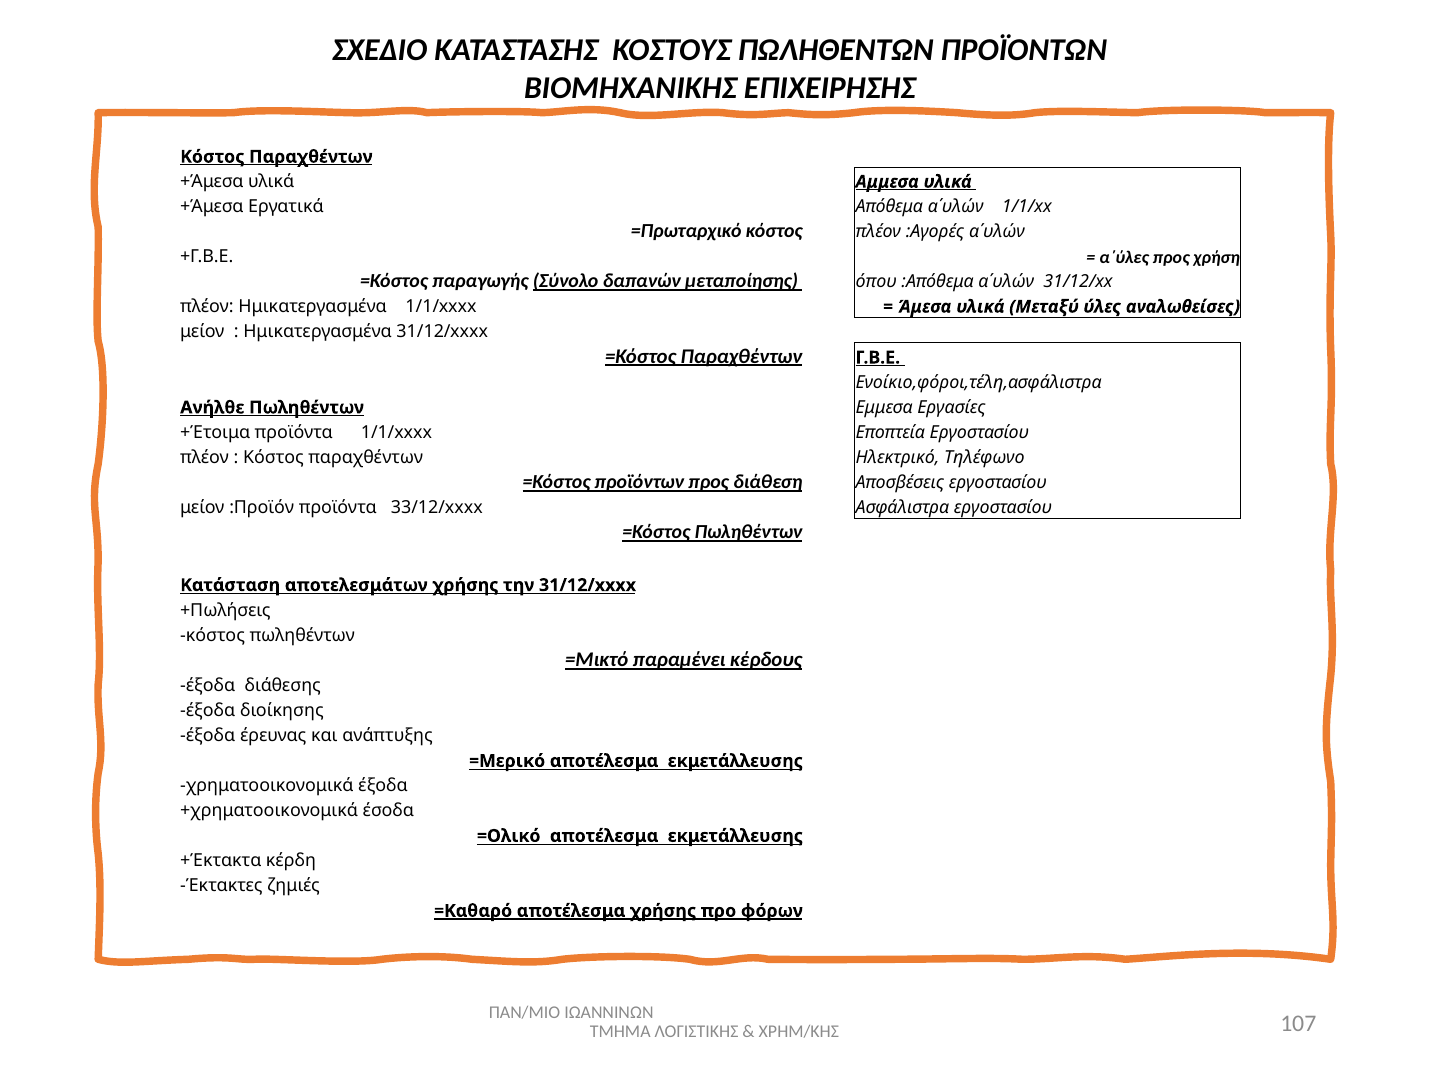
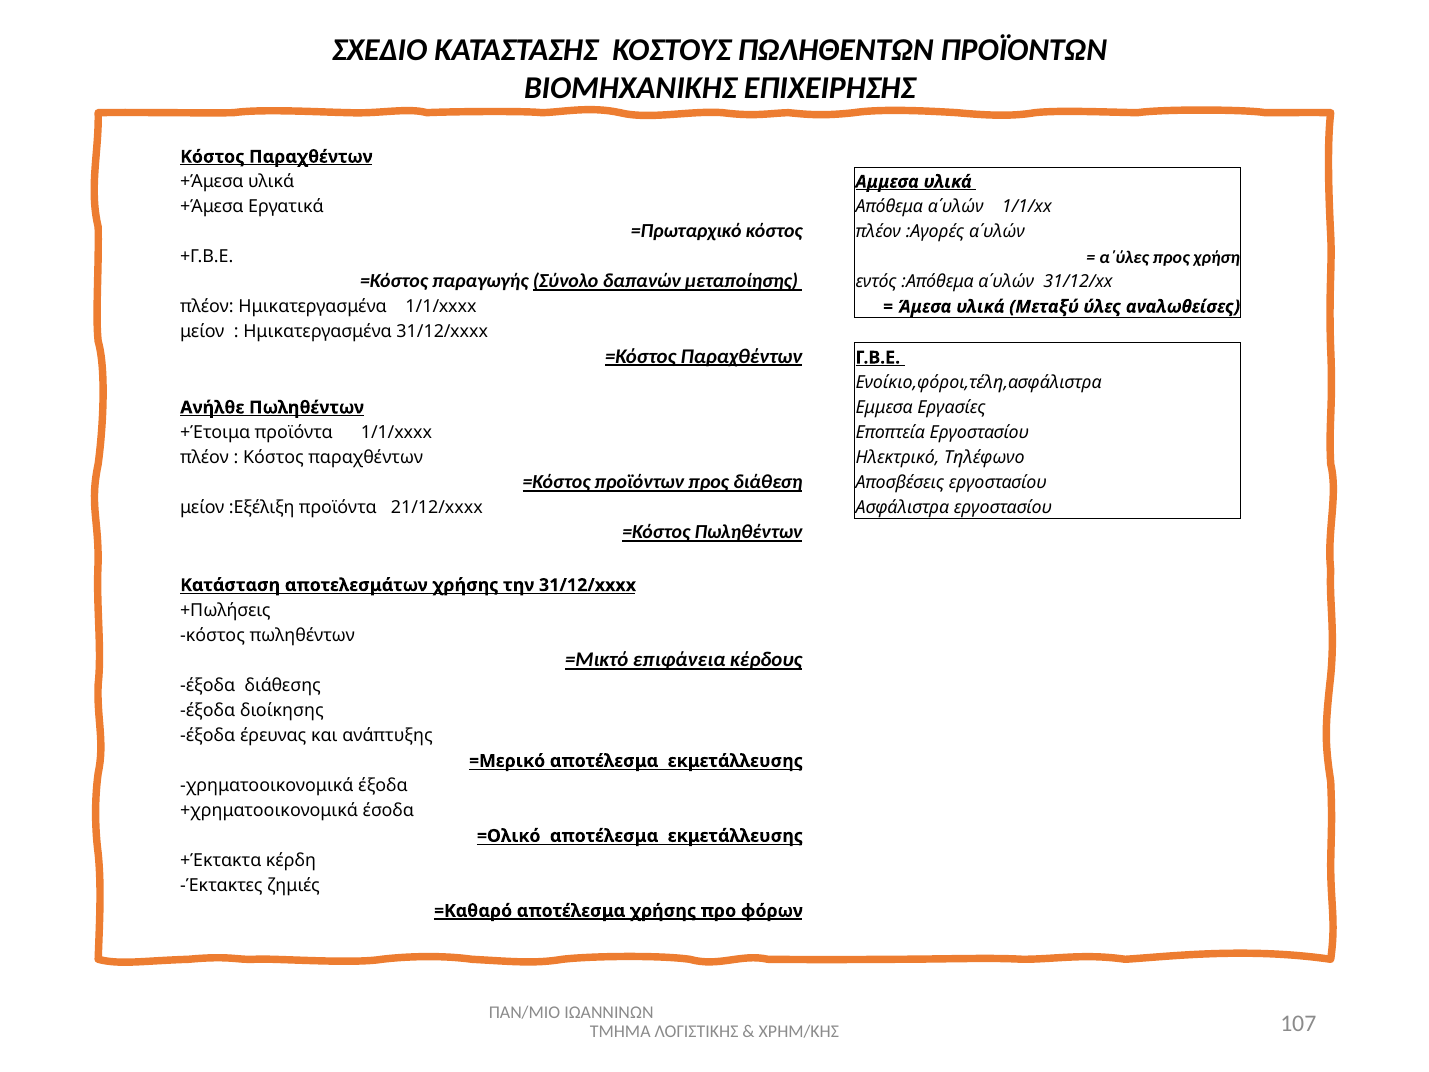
όπου: όπου -> εντός (876, 282)
:Προϊόν: :Προϊόν -> :Εξέλιξη (262, 507)
33/12/xxxx: 33/12/xxxx -> 21/12/xxxx (437, 507)
παραμένει: παραμένει -> επιφάνεια (679, 660)
